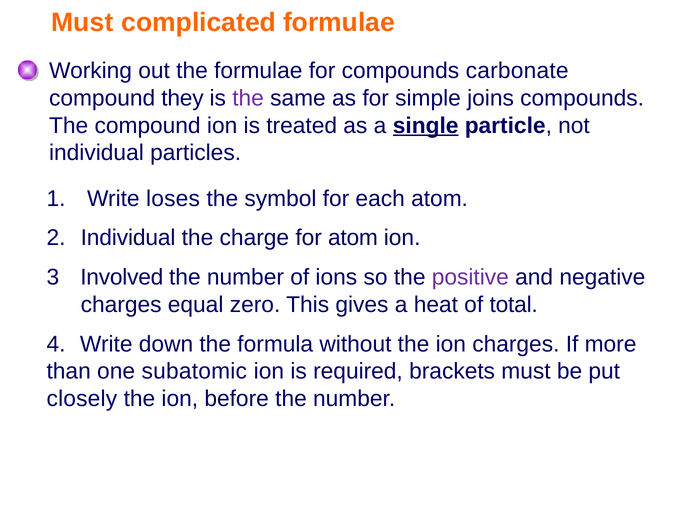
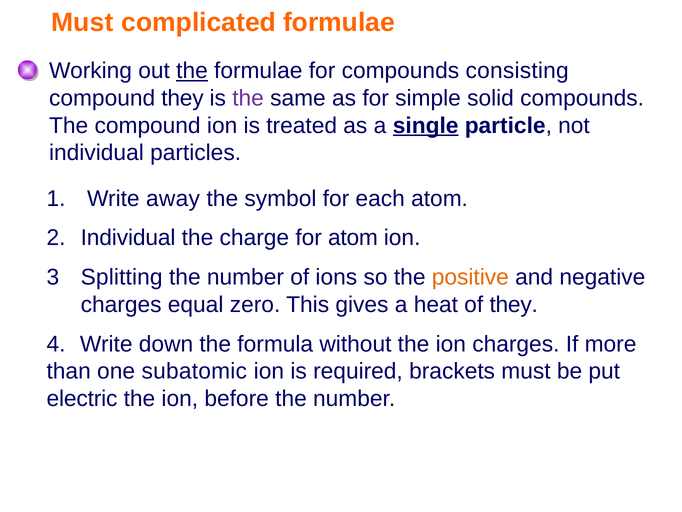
the underline: none -> present (192, 71)
carbonate: carbonate -> consisting (517, 71)
joins: joins -> solid (491, 98)
loses: loses -> away (173, 198)
Involved: Involved -> Splitting (122, 277)
positive colour: purple -> orange (470, 277)
of total: total -> they (514, 304)
closely: closely -> electric (82, 398)
